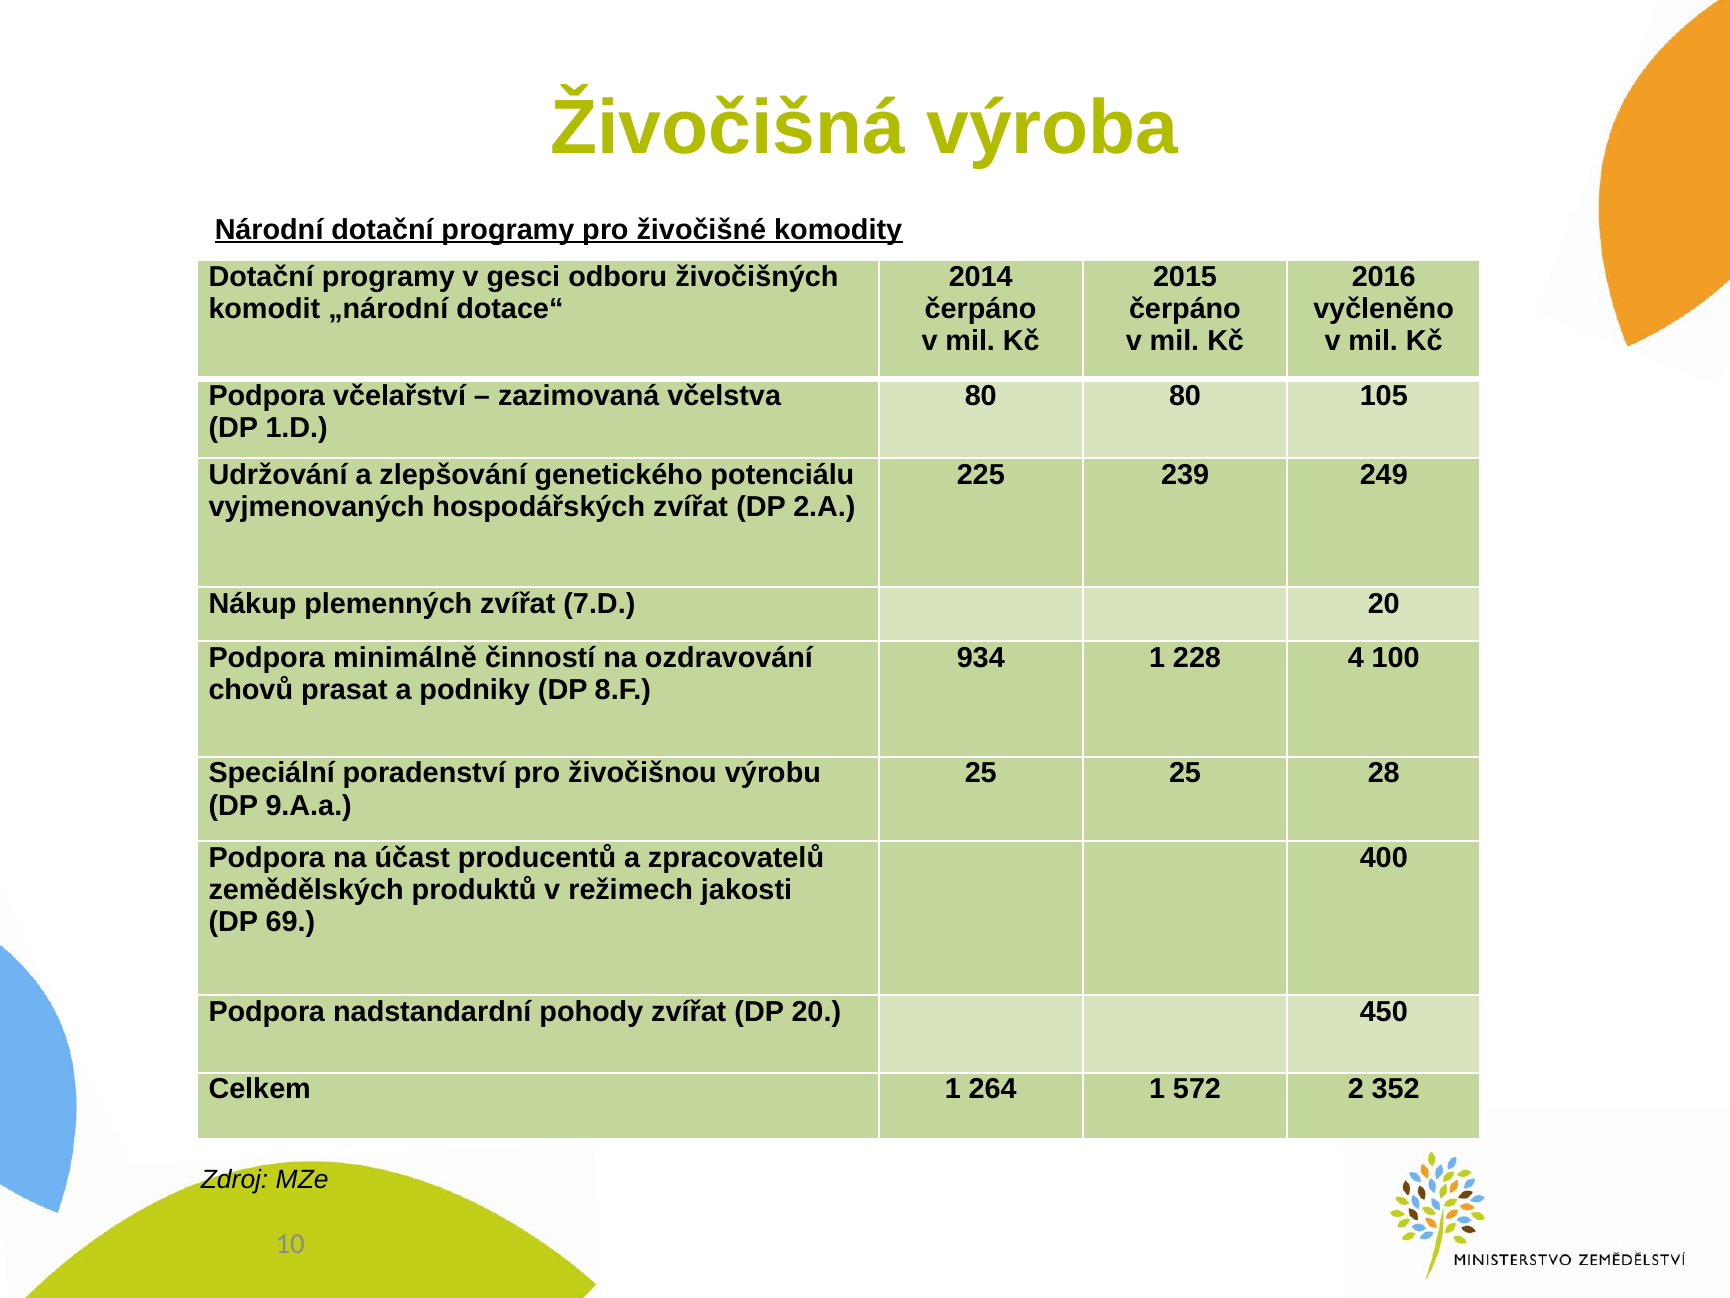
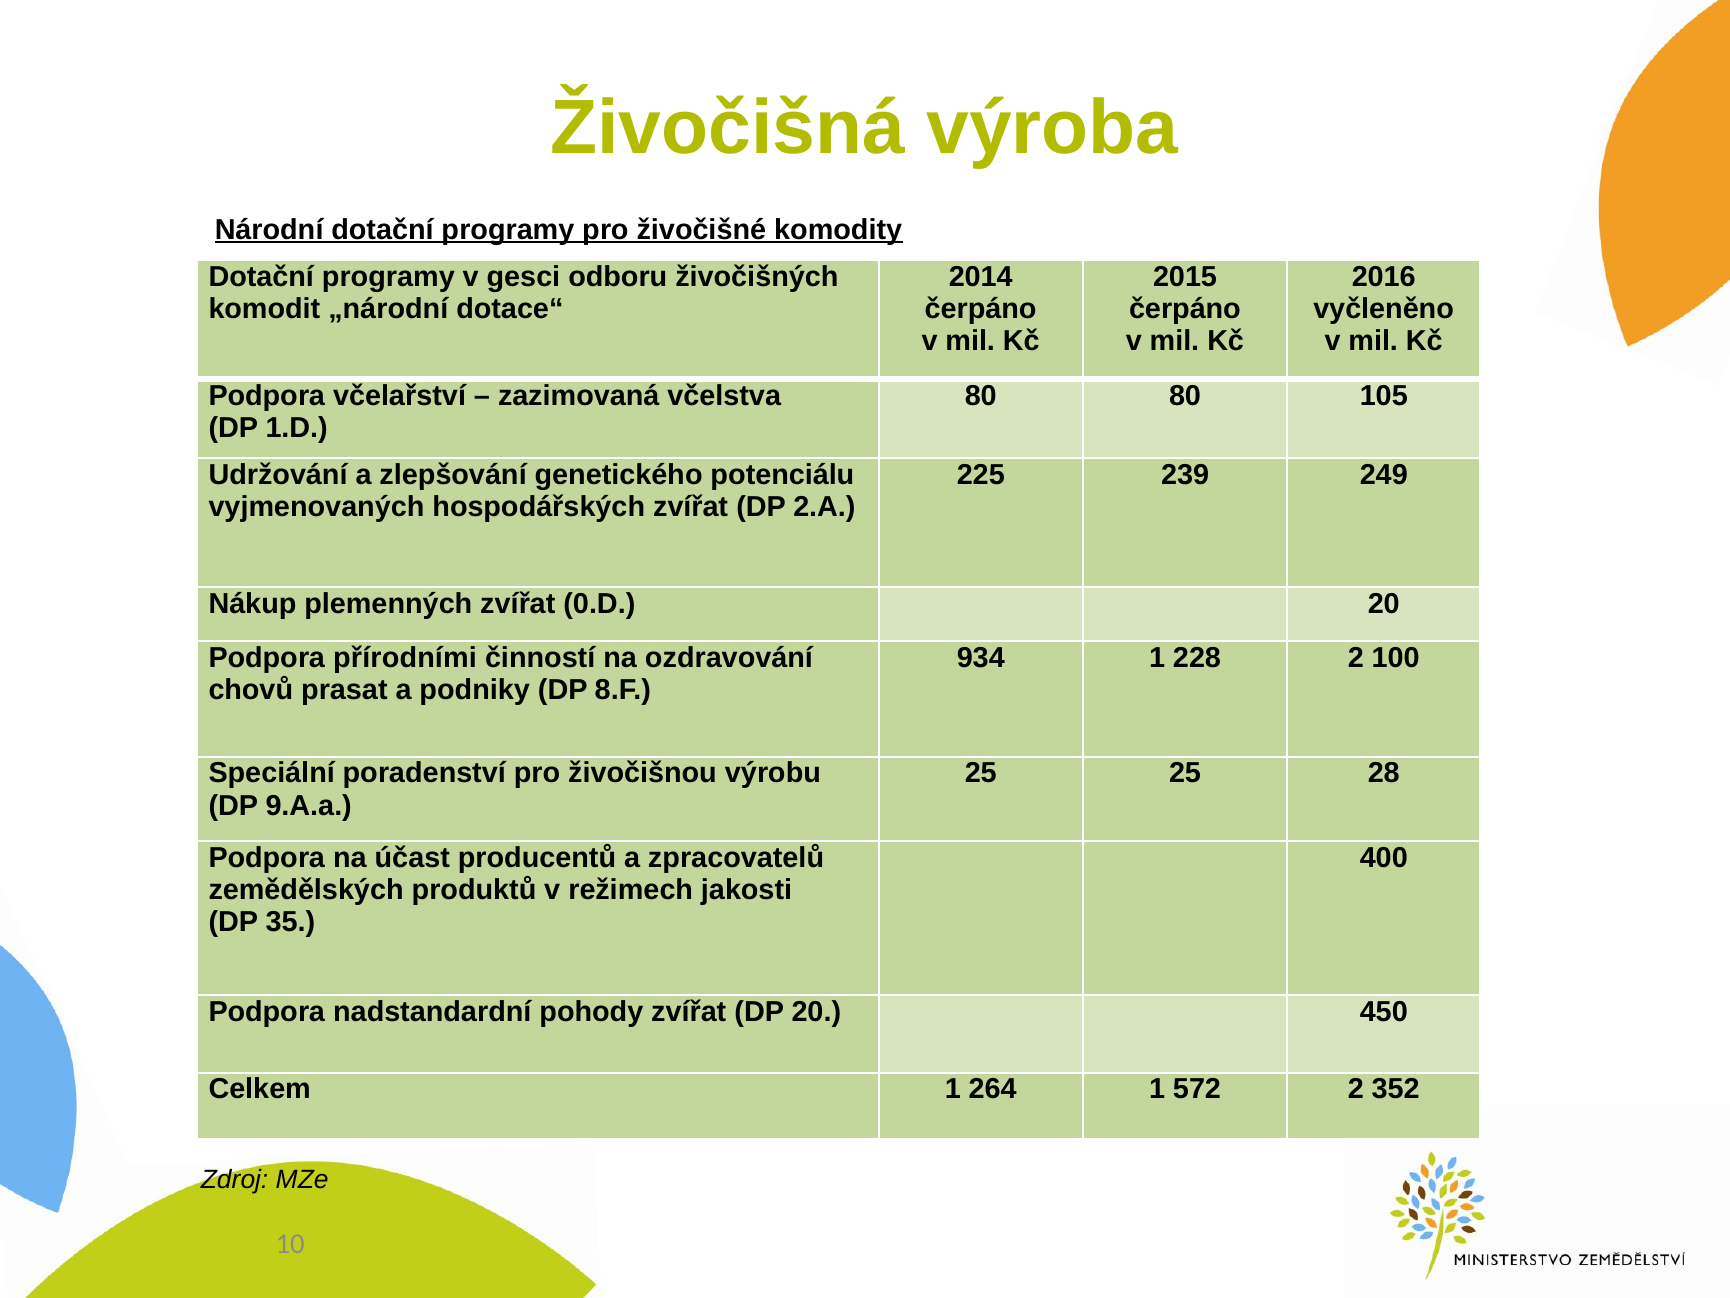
7.D: 7.D -> 0.D (599, 604)
minimálně: minimálně -> přírodními (405, 657)
228 4: 4 -> 2 (1356, 657)
69: 69 -> 35 (290, 922)
